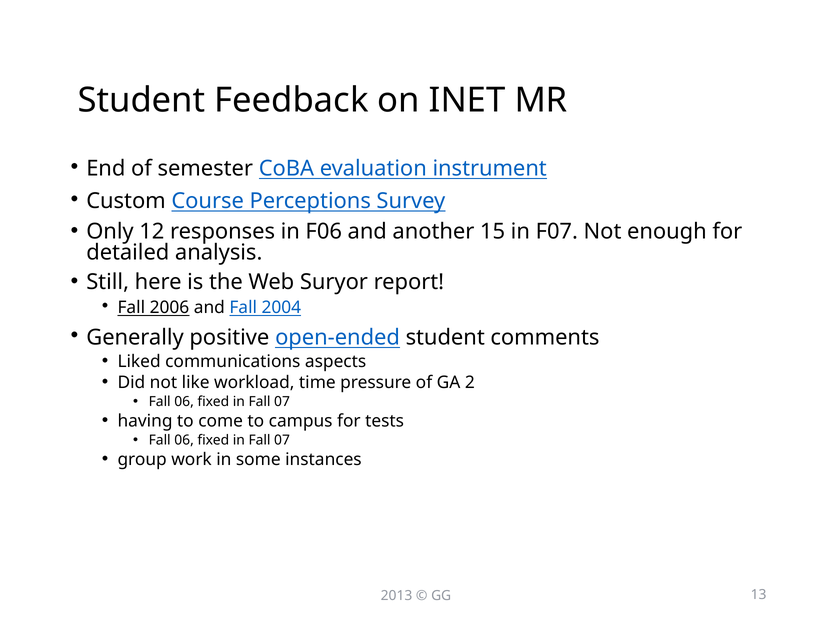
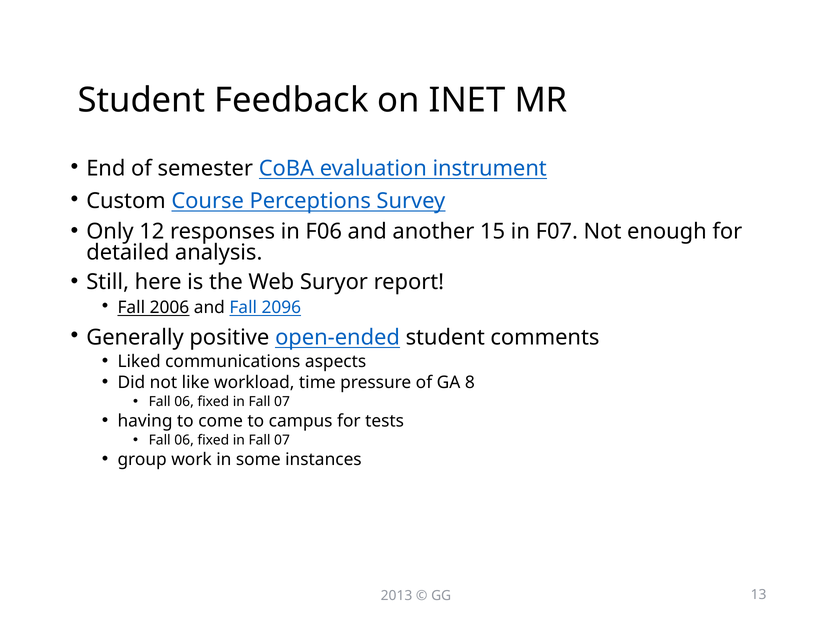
2004: 2004 -> 2096 (281, 307)
2: 2 -> 8 (470, 382)
